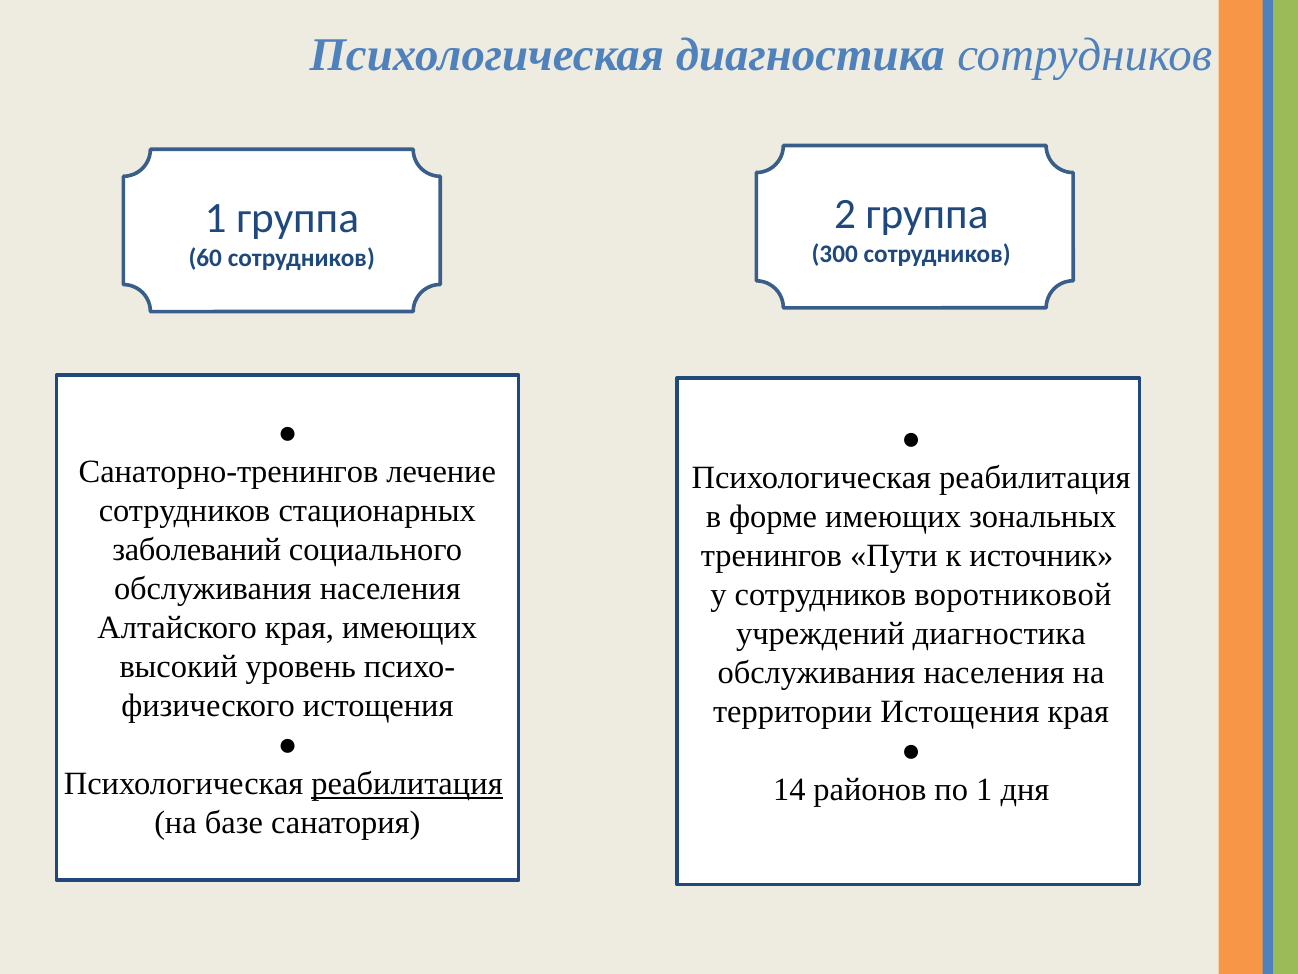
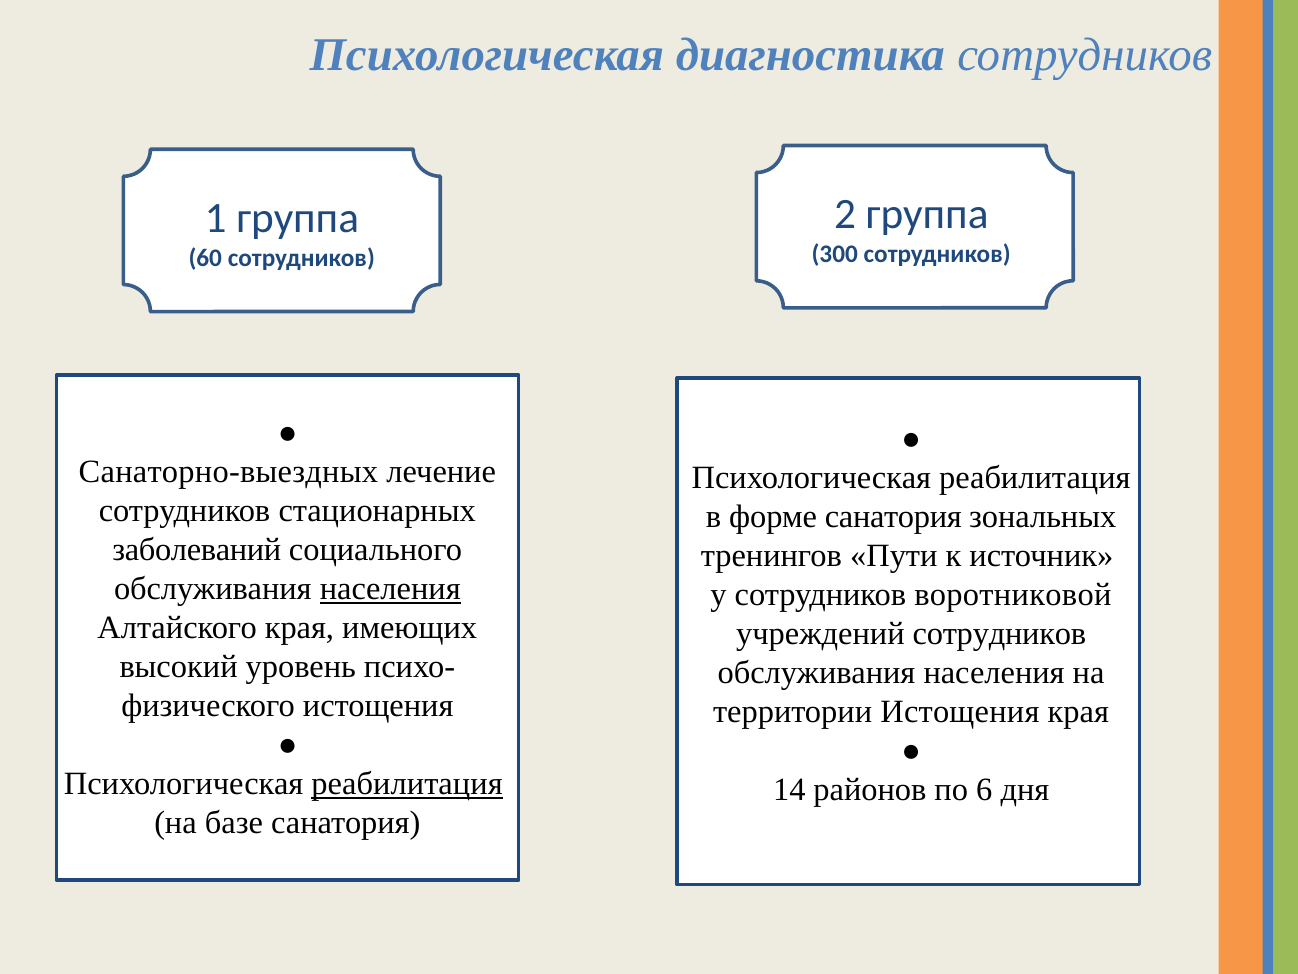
Санаторно-тренингов: Санаторно-тренингов -> Санаторно-выездных (228, 472)
форме имеющих: имеющих -> санатория (893, 517)
населения underline: none -> present (390, 588)
учреждений диагностика: диагностика -> сотрудников (999, 634)
по 1: 1 -> 6 (984, 789)
